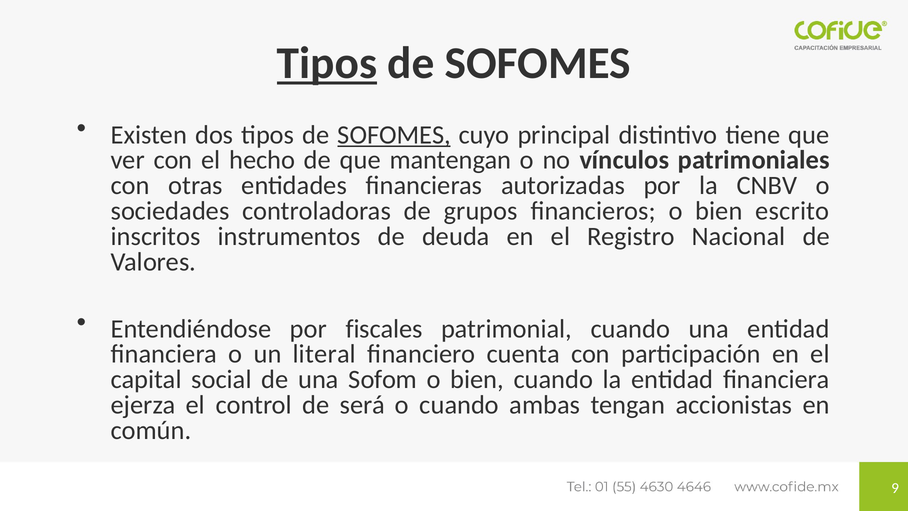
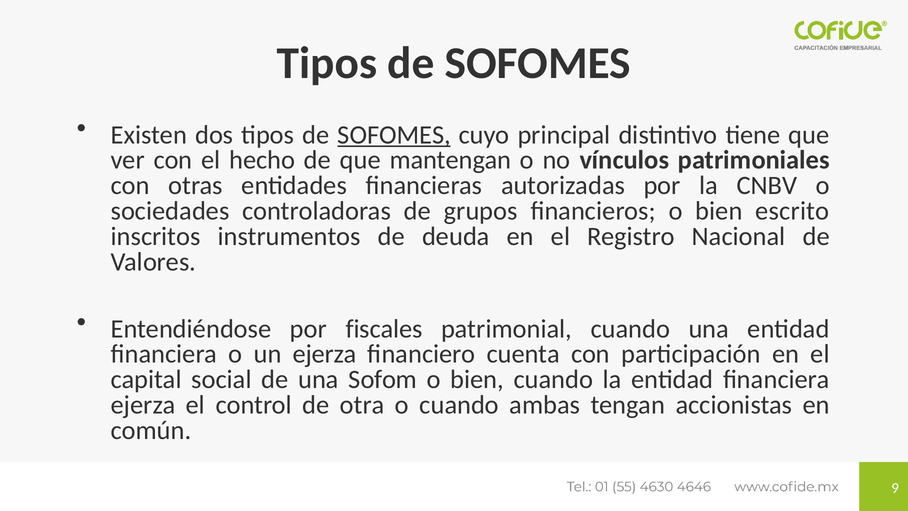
Tipos underline: present -> none (327, 63)
un literal: literal -> ejerza (325, 354)
será: será -> otra (362, 405)
